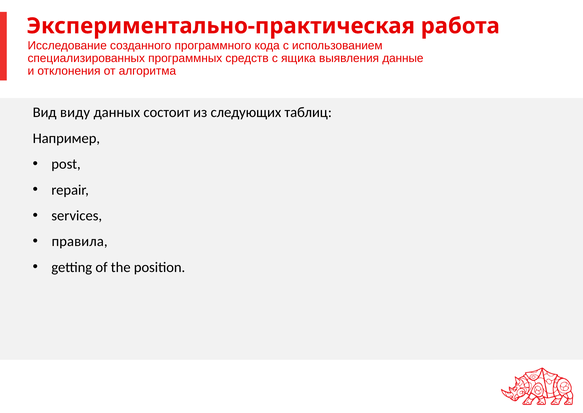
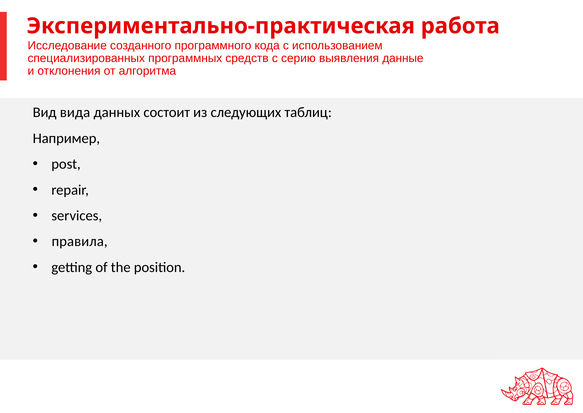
ящика: ящика -> серию (298, 58)
виду: виду -> вида (75, 112)
